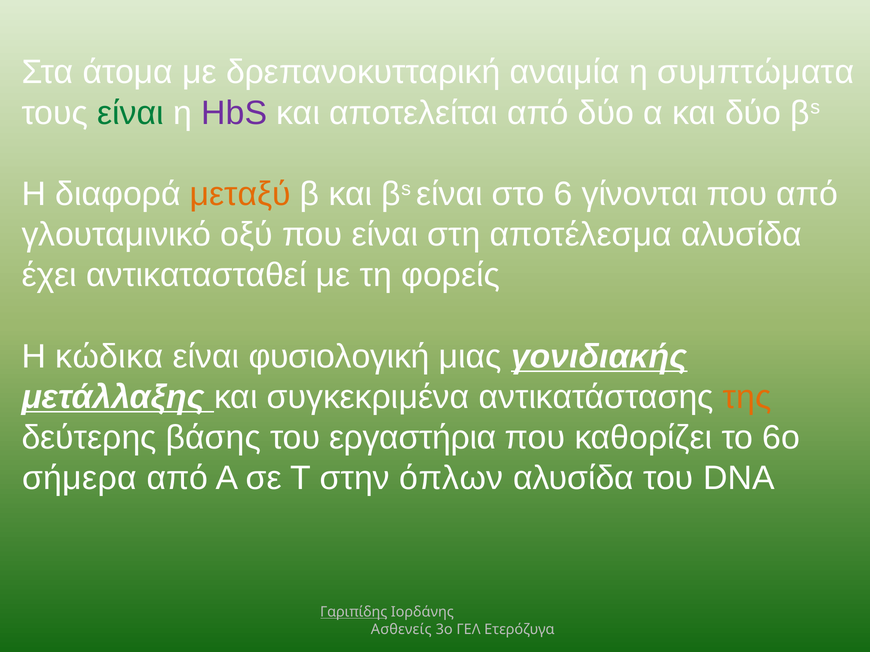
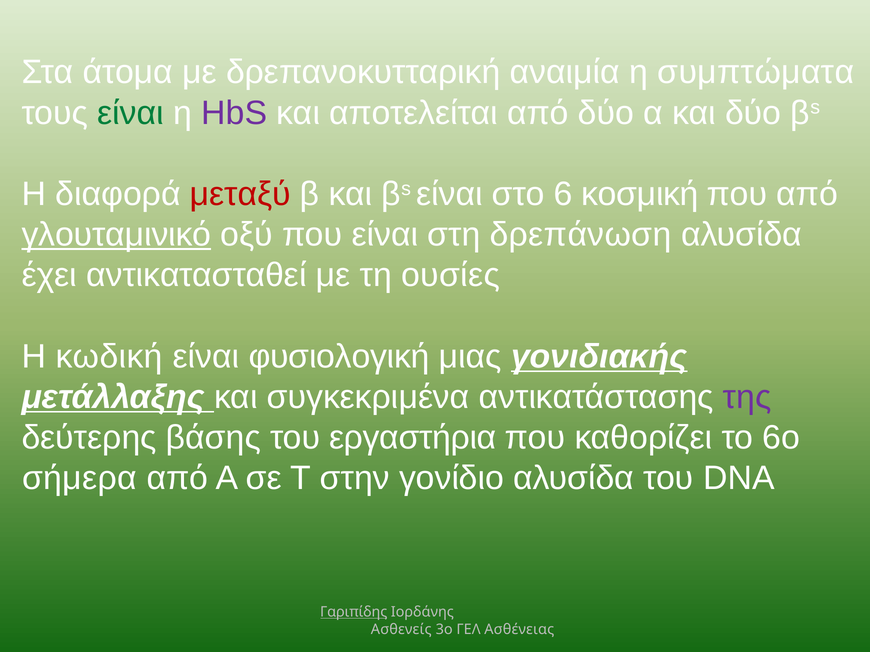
μεταξύ colour: orange -> red (240, 194)
γίνονται: γίνονται -> κοσμική (640, 194)
γλουταμινικό underline: none -> present (116, 235)
αποτέλεσμα: αποτέλεσμα -> δρεπάνωση (581, 235)
φορείς: φορείς -> ουσίες (450, 275)
κώδικα: κώδικα -> κωδική (109, 357)
της colour: orange -> purple (747, 397)
όπλων: όπλων -> γονίδιο (452, 479)
Ετερόζυγα: Ετερόζυγα -> Ασθένειας (519, 630)
